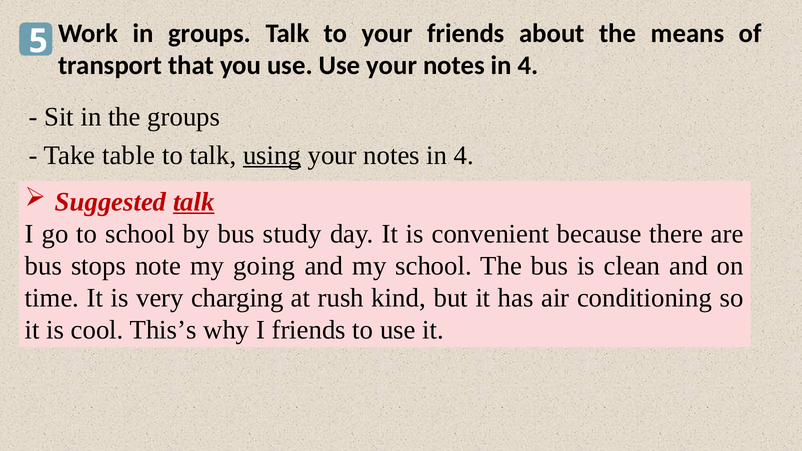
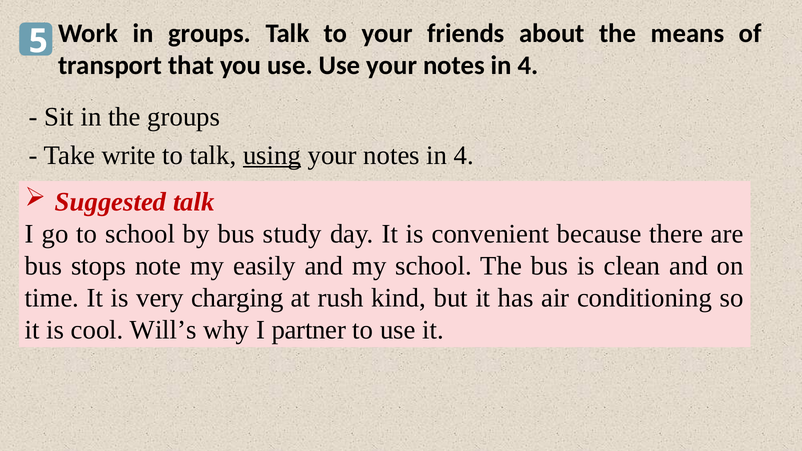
table: table -> write (129, 155)
talk underline: present -> none (194, 202)
going: going -> easily (264, 266)
This’s: This’s -> Will’s (163, 330)
I friends: friends -> partner (309, 330)
